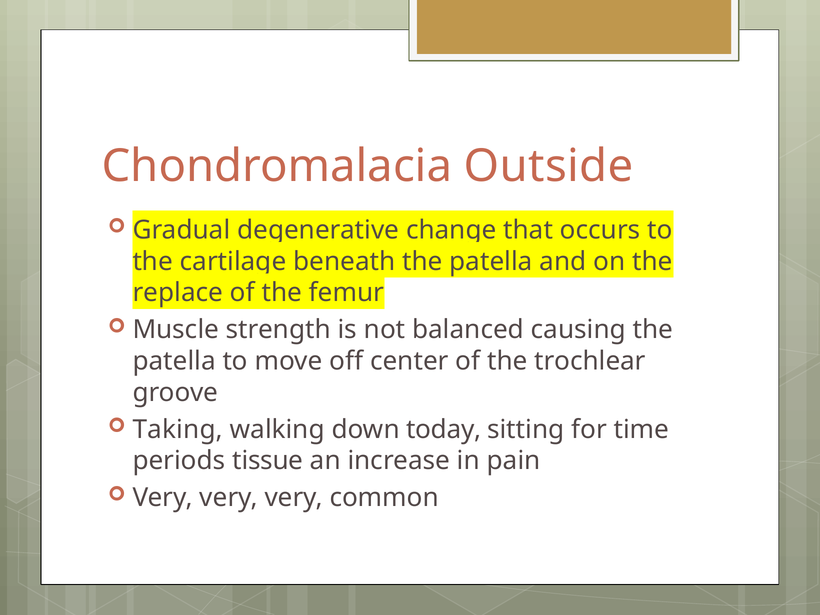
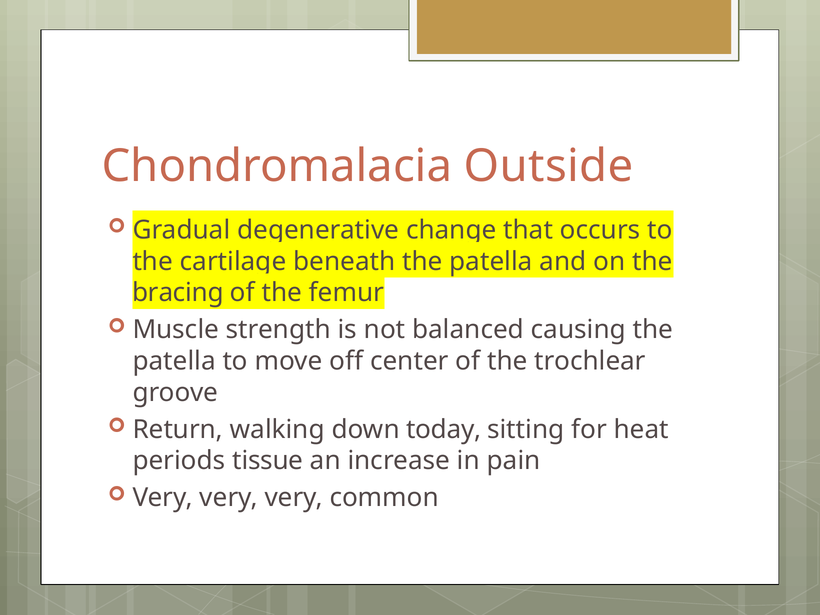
replace: replace -> bracing (178, 293)
Taking: Taking -> Return (178, 429)
time: time -> heat (641, 429)
